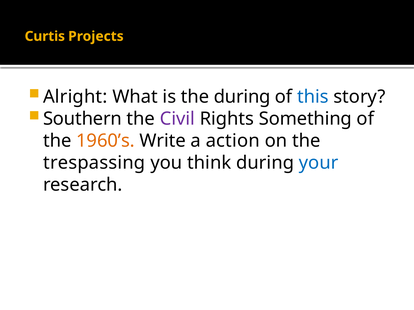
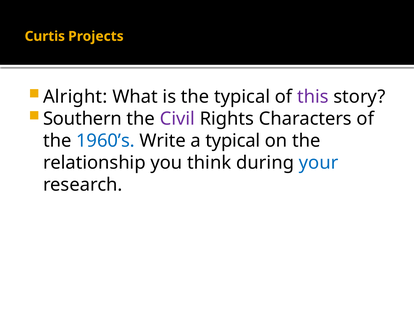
the during: during -> typical (242, 97)
this colour: blue -> purple (313, 97)
Something: Something -> Characters (305, 119)
1960’s colour: orange -> blue (105, 141)
a action: action -> typical (233, 141)
trespassing: trespassing -> relationship (94, 163)
